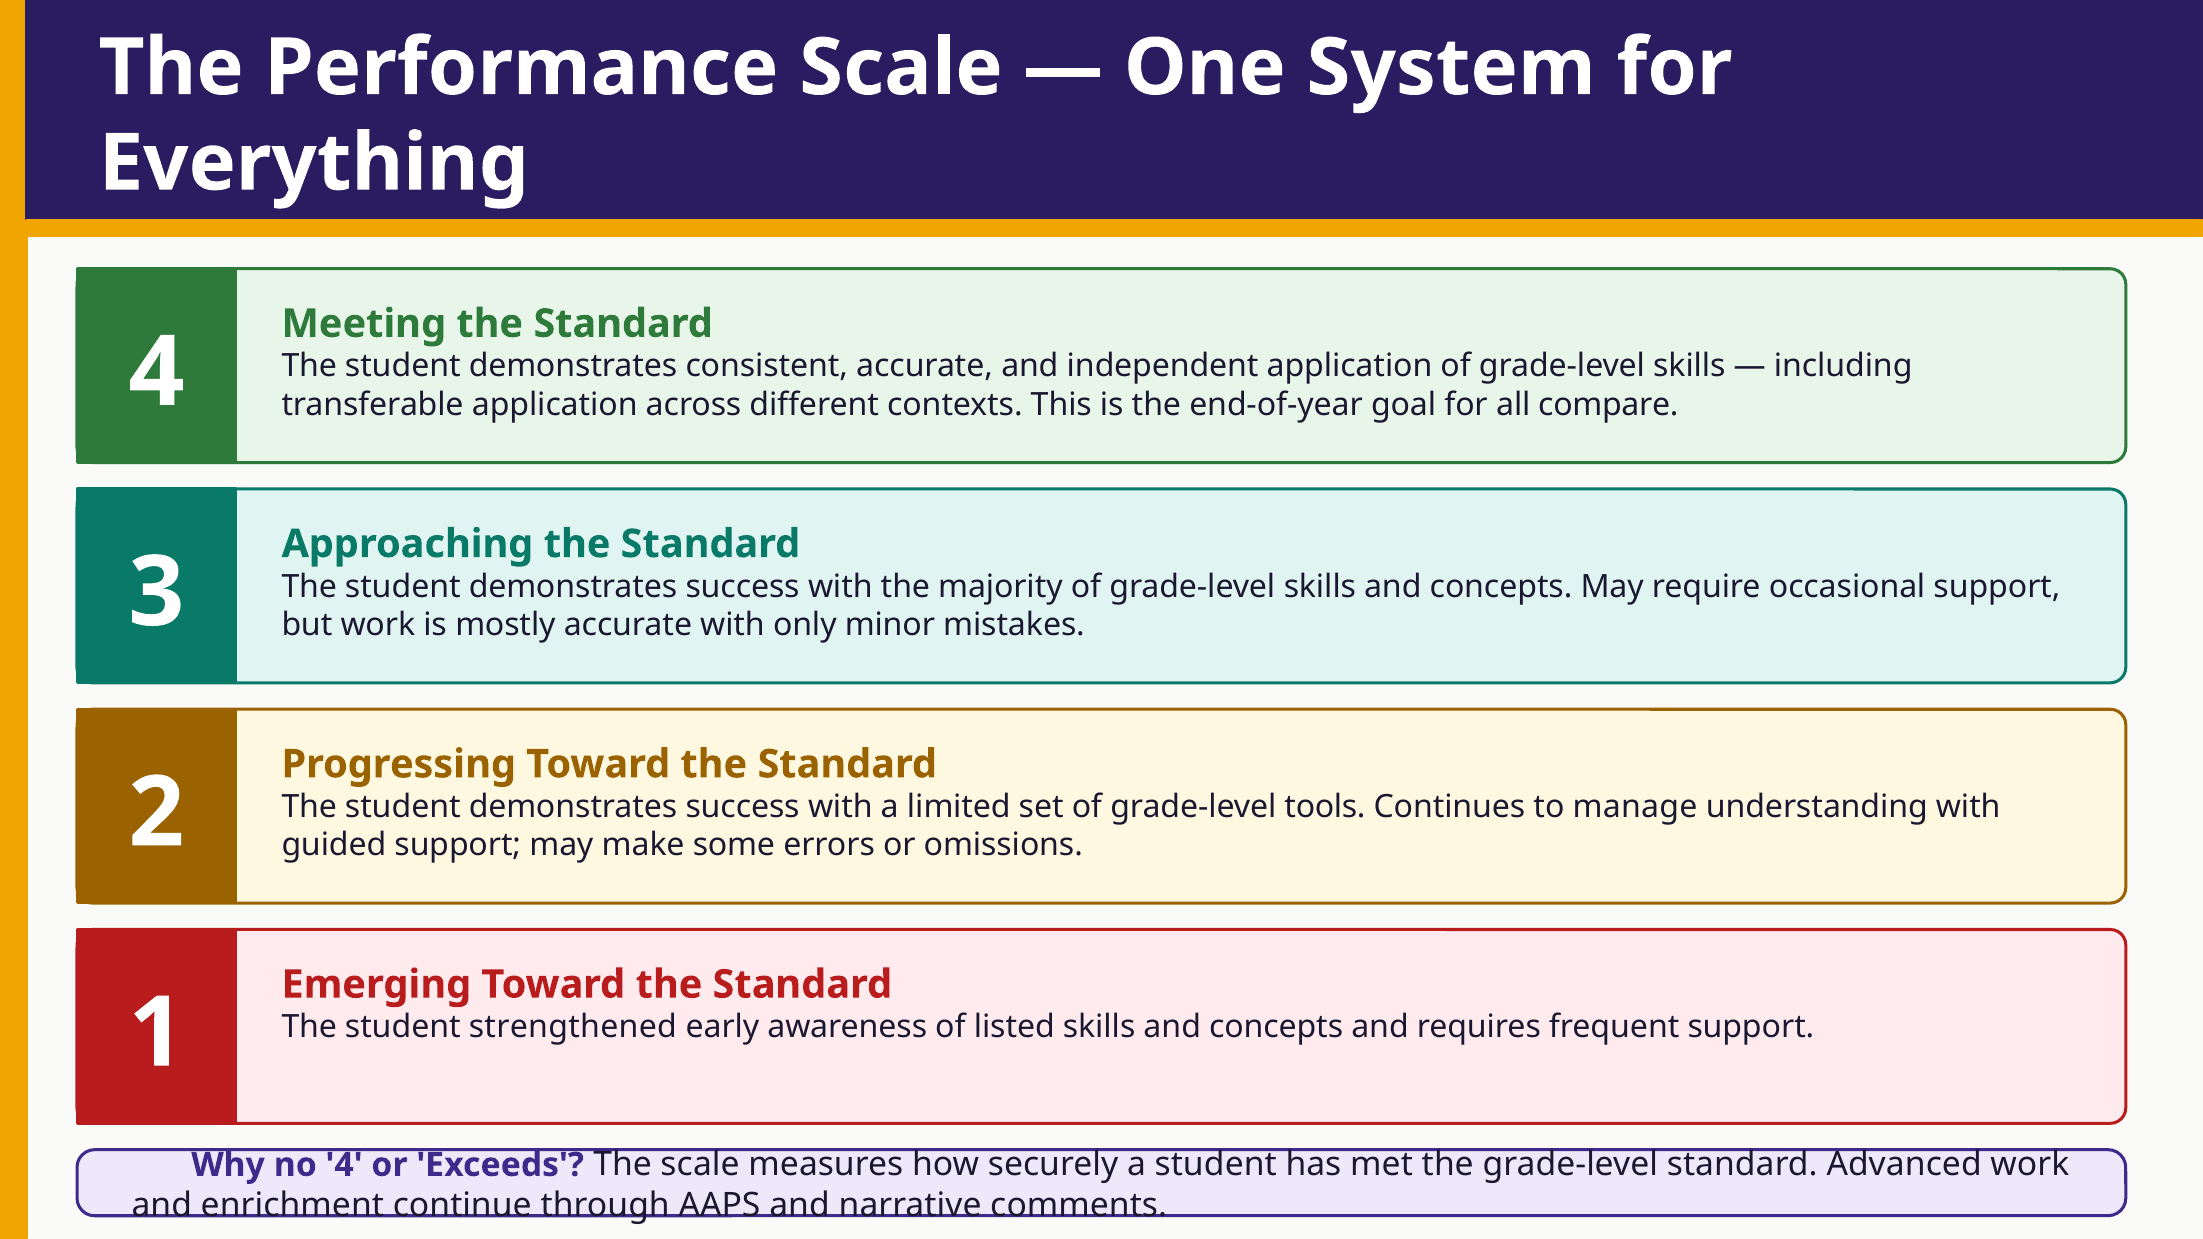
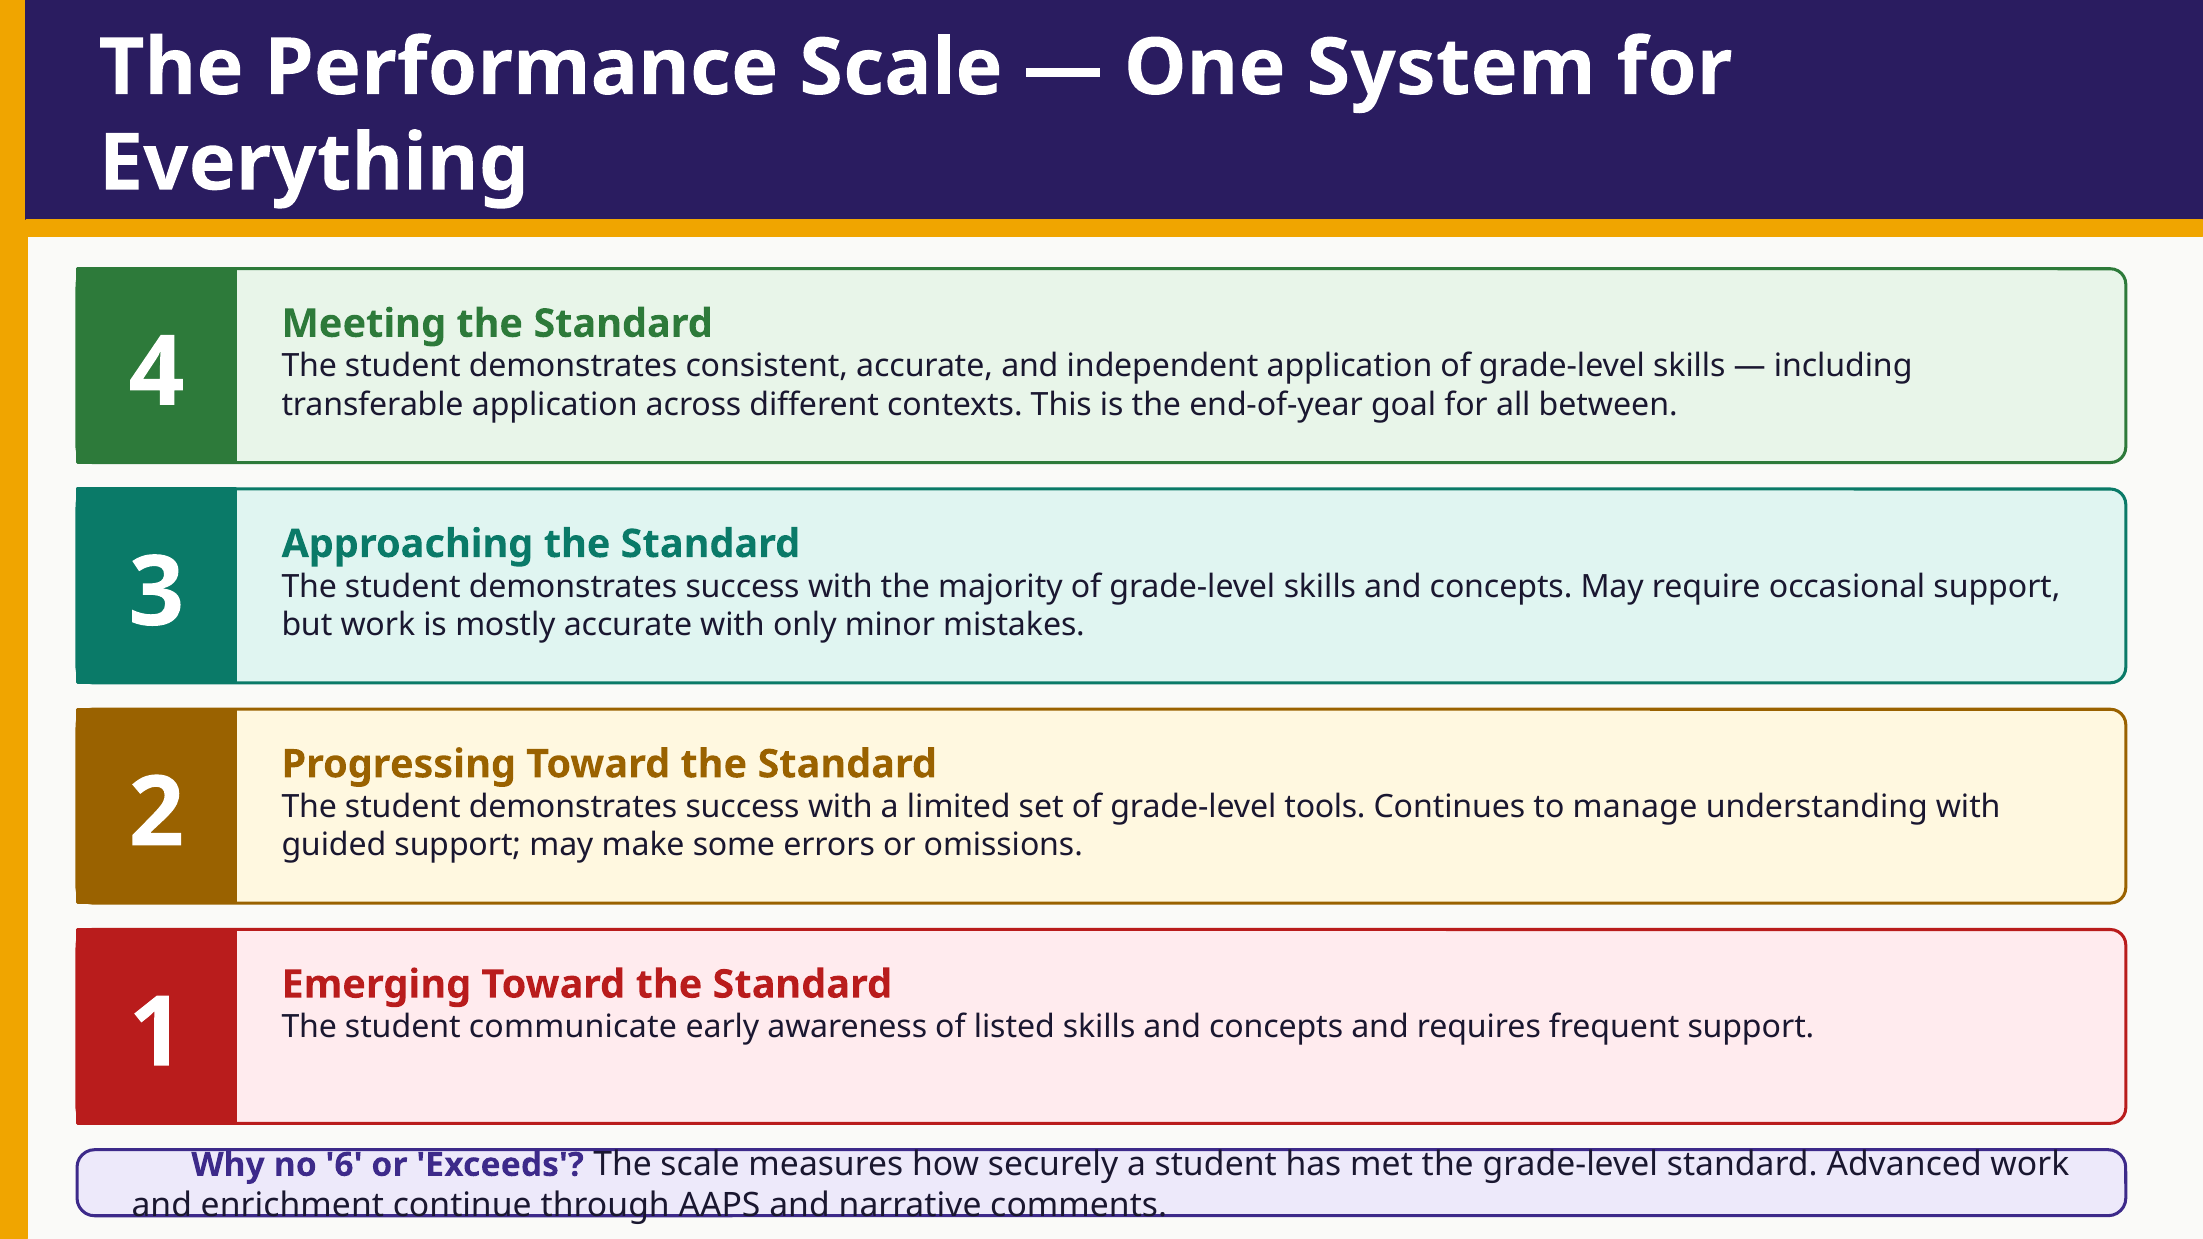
compare: compare -> between (1608, 405)
strengthened: strengthened -> communicate (573, 1027)
no 4: 4 -> 6 (344, 1165)
